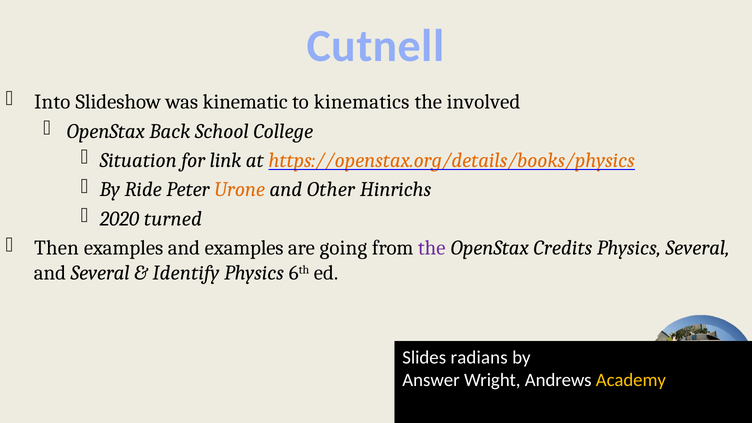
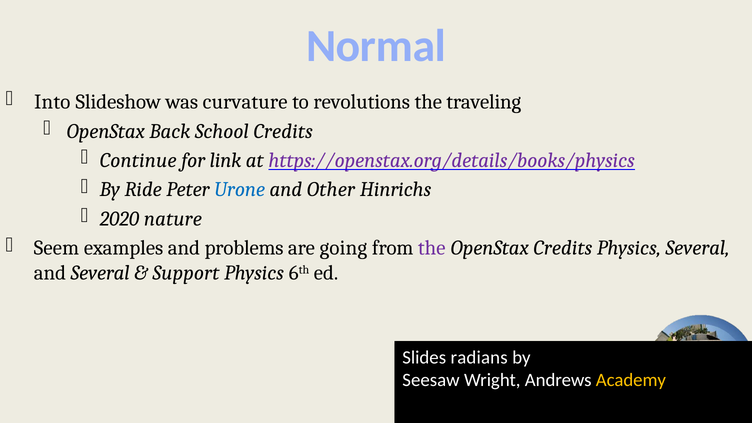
Cutnell: Cutnell -> Normal (376, 46)
kinematic: kinematic -> curvature (245, 102)
kinematics: kinematics -> revolutions (362, 102)
involved: involved -> traveling (484, 102)
School College: College -> Credits (283, 131)
Situation: Situation -> Continue (138, 160)
https://openstax.org/details/books/physics colour: orange -> purple (452, 160)
Urone colour: orange -> blue (240, 190)
turned: turned -> nature (173, 219)
Then: Then -> Seem (57, 248)
and examples: examples -> problems (244, 248)
Identify: Identify -> Support (186, 273)
Answer: Answer -> Seesaw (431, 380)
